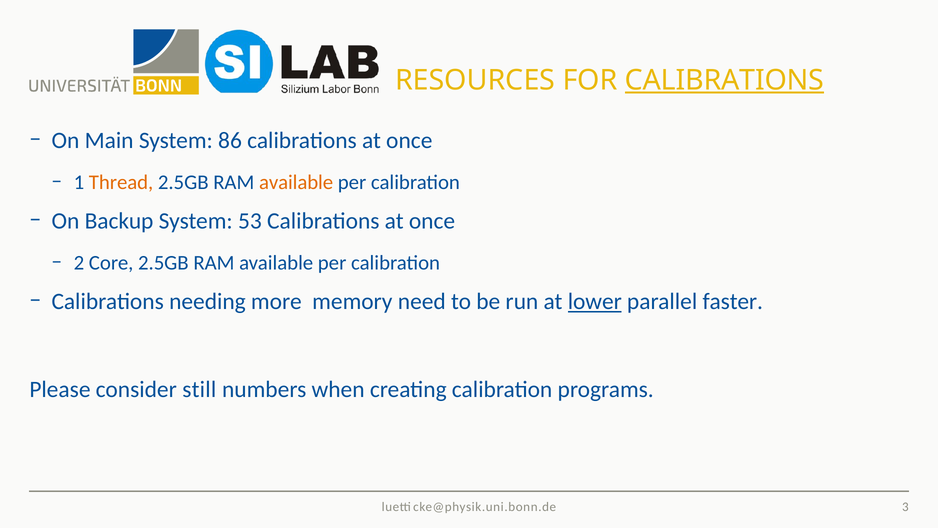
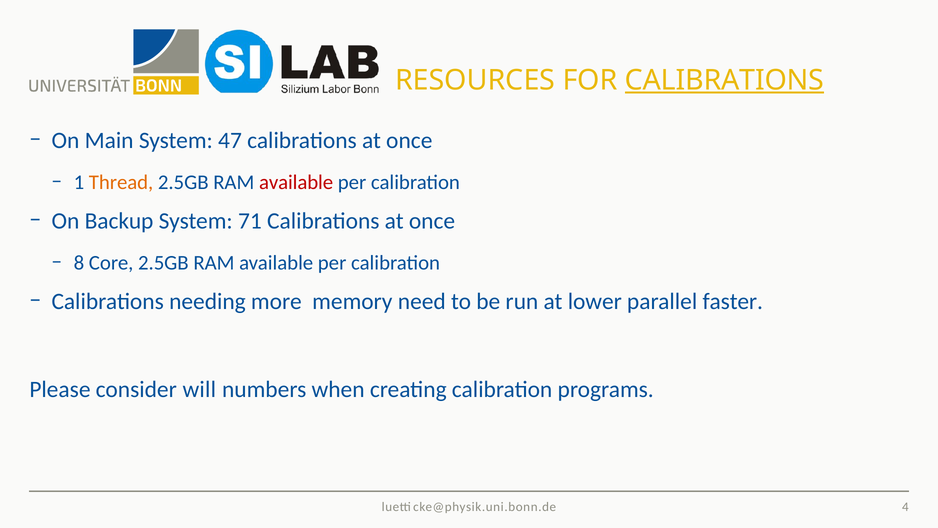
86: 86 -> 47 (230, 140)
available colour: orange -> red (296, 182)
53: 53 -> 71 (250, 221)
2: 2 -> 8 (79, 263)
lower underline: present -> none (595, 301)
still: still -> will (199, 389)
3: 3 -> 4 (905, 506)
